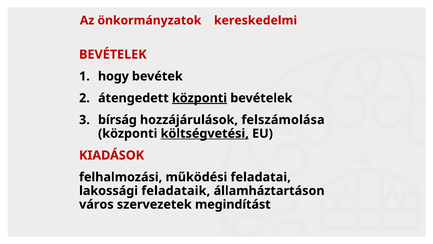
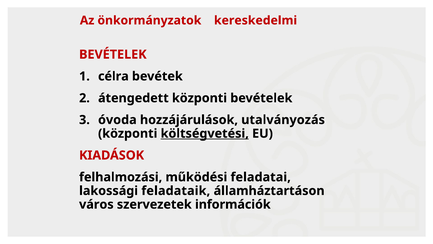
hogy: hogy -> célra (113, 76)
központi underline: present -> none (199, 98)
bírság: bírság -> óvoda (117, 120)
felszámolása: felszámolása -> utalványozás (283, 120)
megindítást: megindítást -> információk (233, 204)
